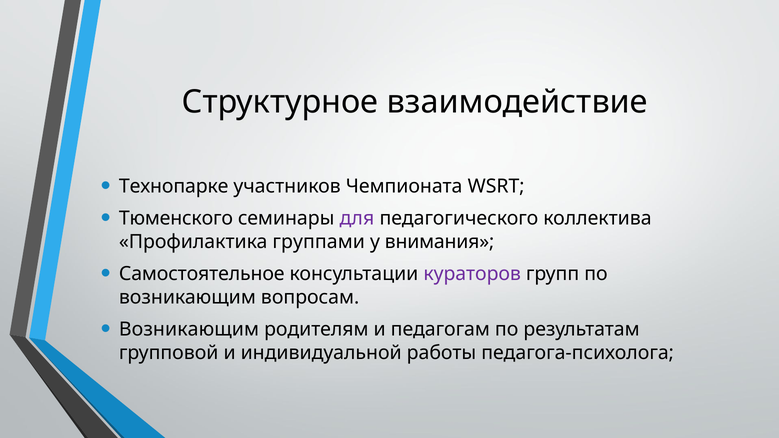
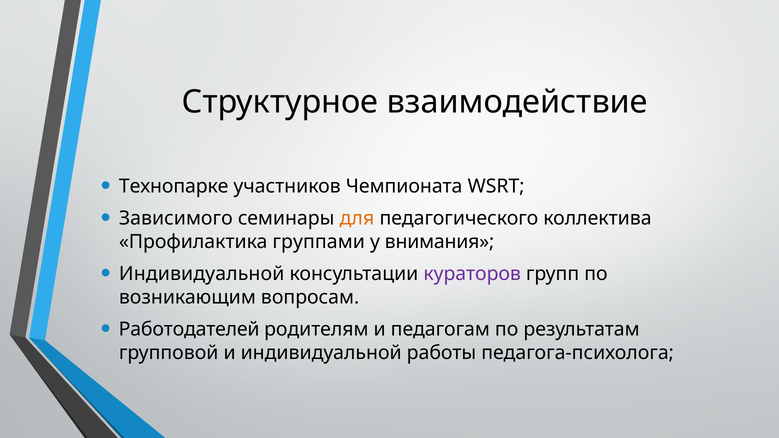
Тюменского: Тюменского -> Зависимого (176, 218)
для colour: purple -> orange (357, 218)
Самостоятельное: Самостоятельное -> Индивидуальной (202, 274)
Возникающим: Возникающим -> Работодателей (189, 329)
